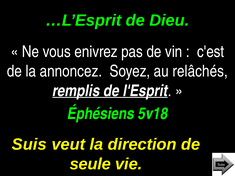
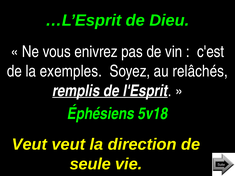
annoncez: annoncez -> exemples (71, 71)
Suis: Suis -> Veut (29, 145)
